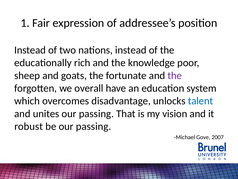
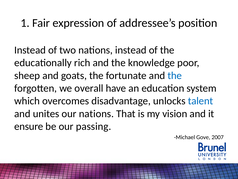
the colour: purple -> blue (175, 75)
unites our passing: passing -> nations (96, 113)
robust: robust -> ensure (29, 126)
